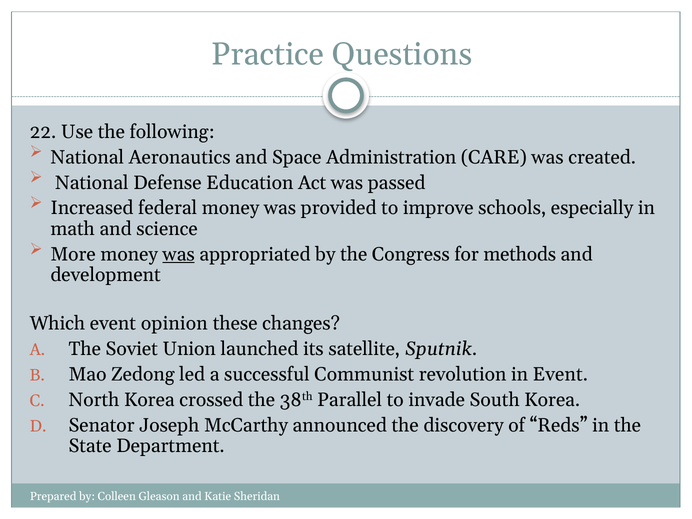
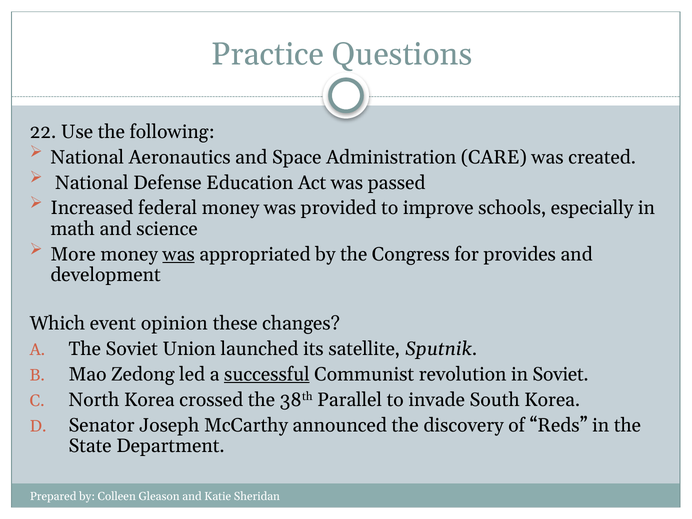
methods: methods -> provides (520, 254)
successful underline: none -> present (267, 374)
in Event: Event -> Soviet (561, 374)
